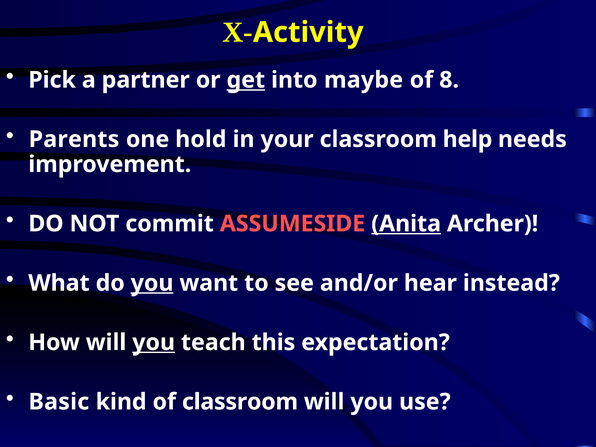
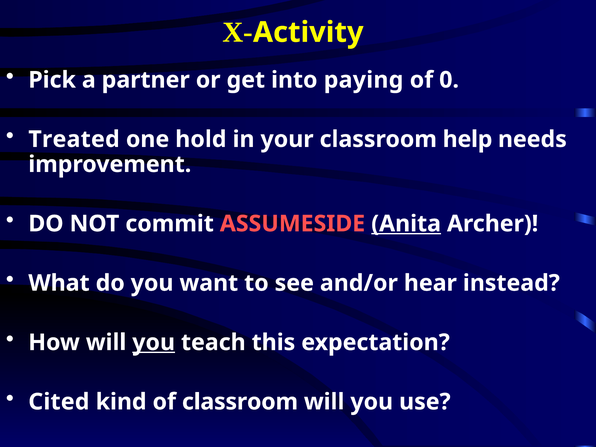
get underline: present -> none (246, 80)
maybe: maybe -> paying (364, 80)
8: 8 -> 0 (449, 80)
Parents: Parents -> Treated (74, 139)
you underline: present -> none (152, 283)
Basic: Basic -> Cited (59, 402)
